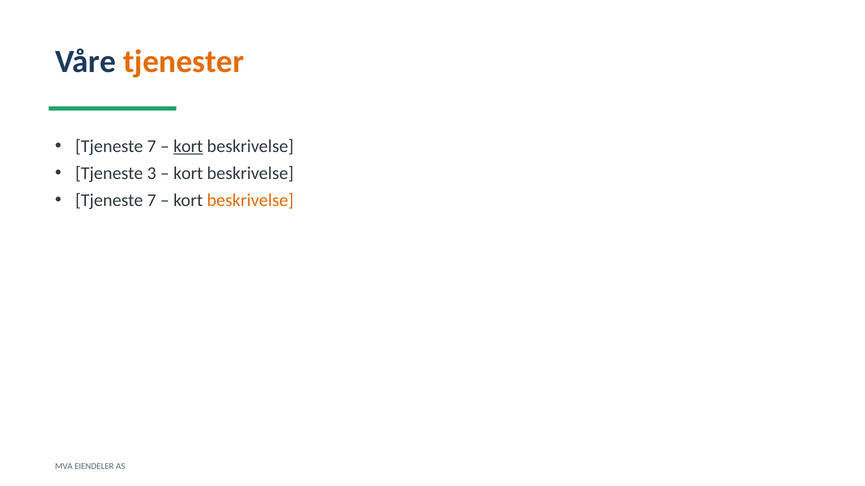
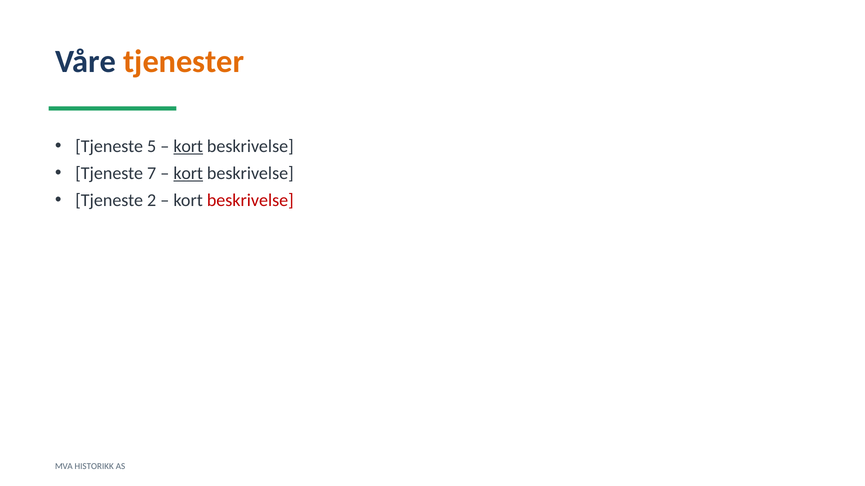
7: 7 -> 5 (152, 147)
3: 3 -> 7 (152, 174)
kort underline: none -> present (188, 174)
7: 7 -> 2 (152, 201)
beskrivelse colour: orange -> red (250, 201)
EIENDELER: EIENDELER -> HISTORIKK (94, 467)
